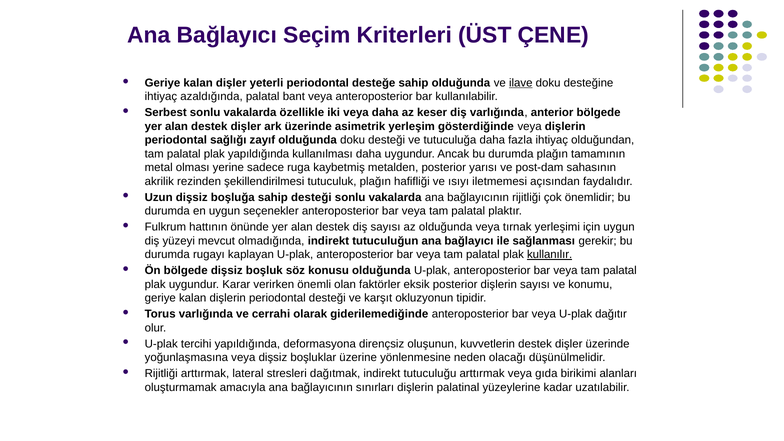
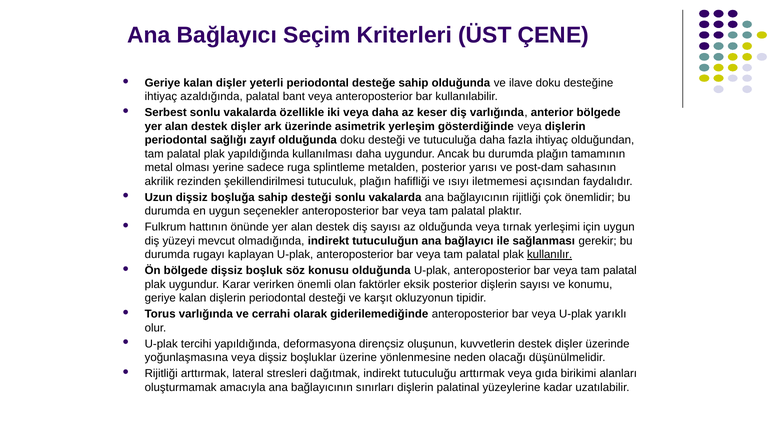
ilave underline: present -> none (521, 83)
kaybetmiş: kaybetmiş -> splintleme (339, 168)
dağıtır: dağıtır -> yarıklı (611, 314)
